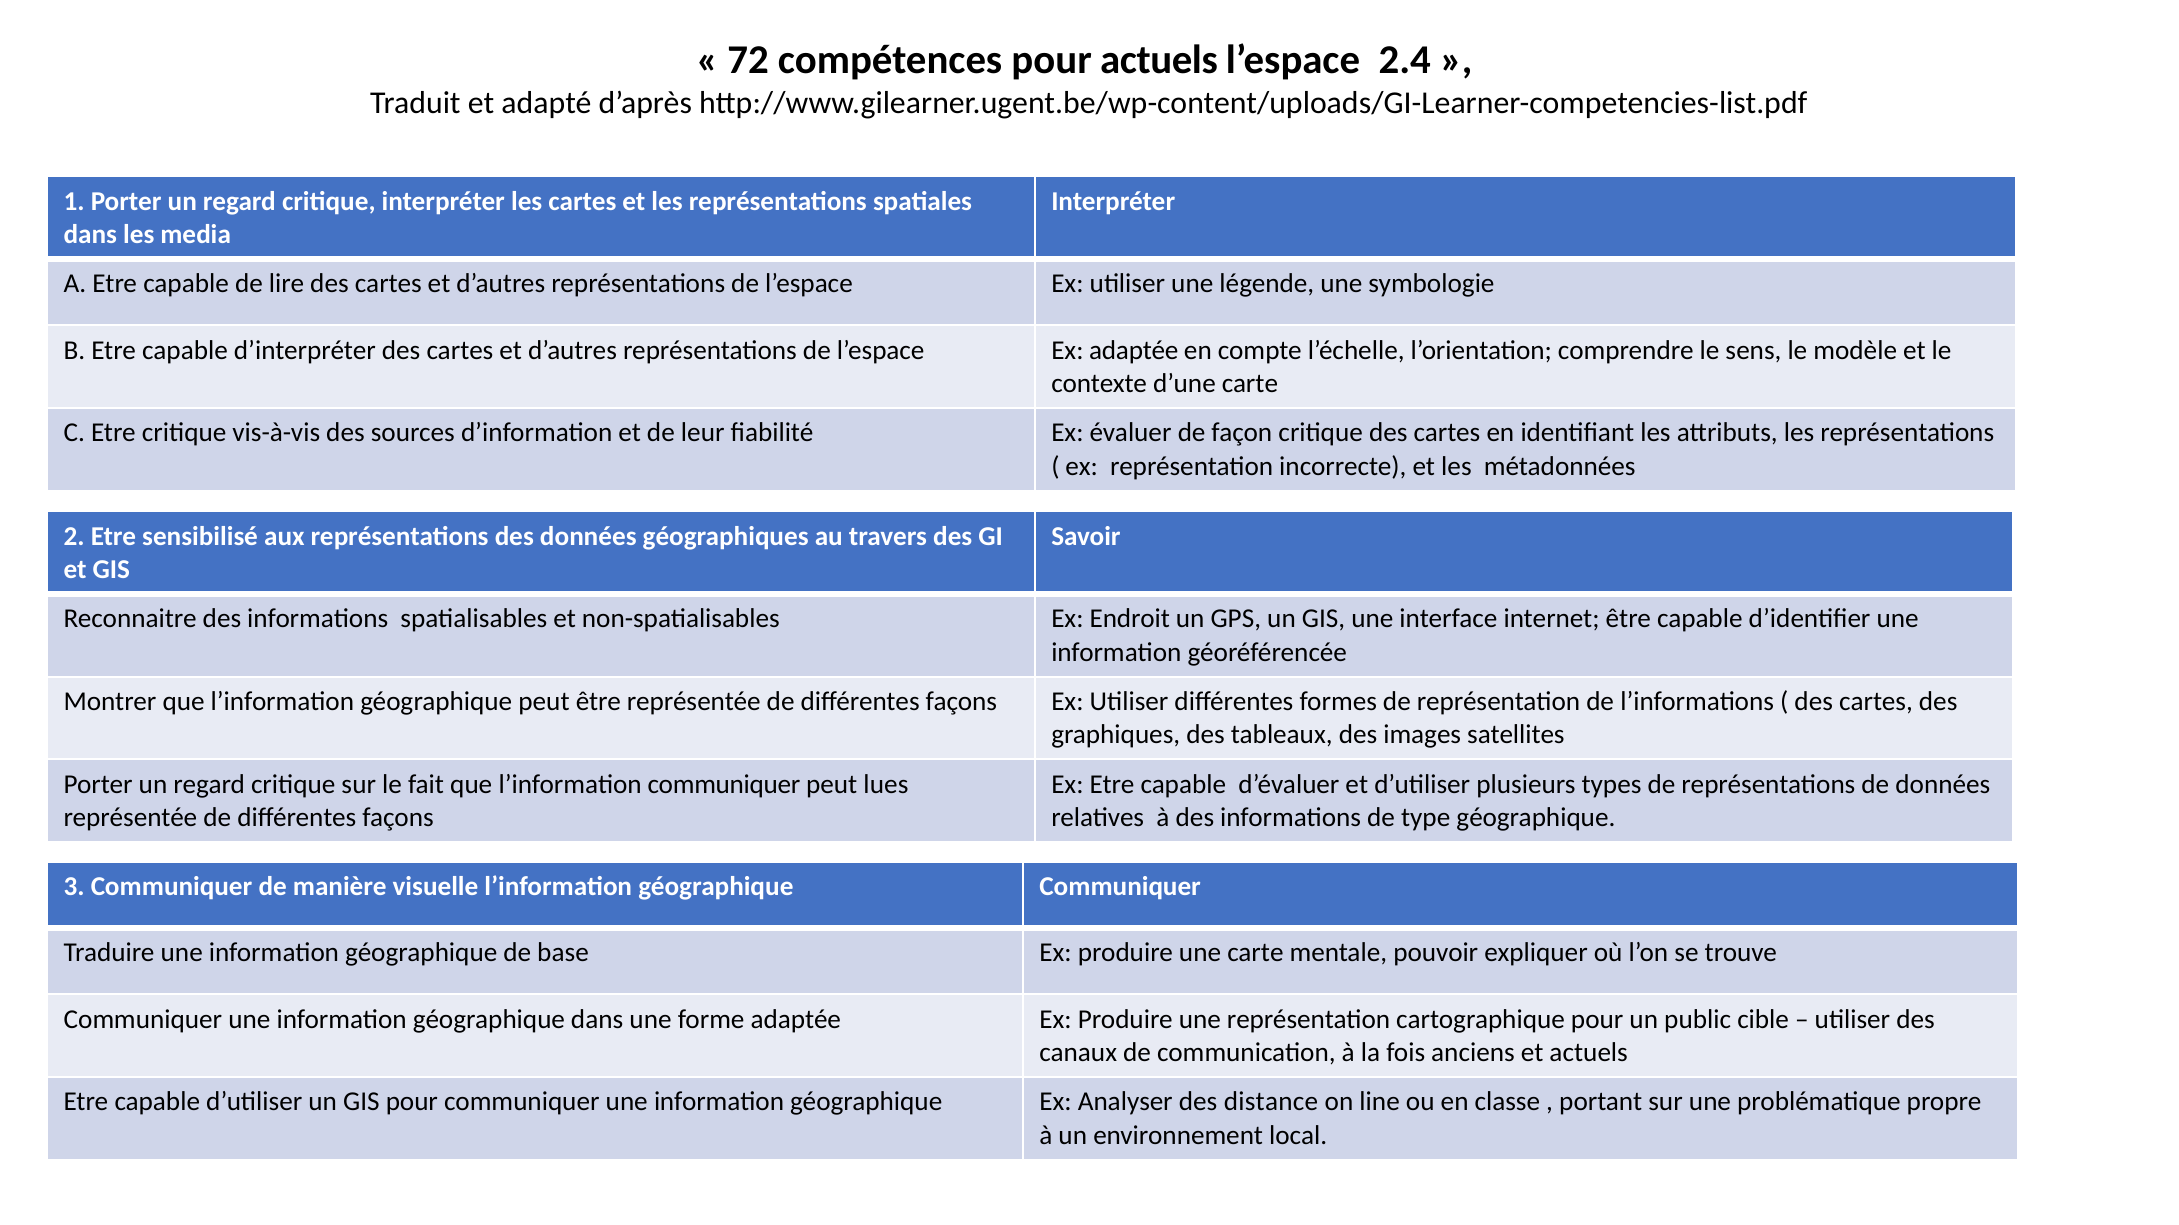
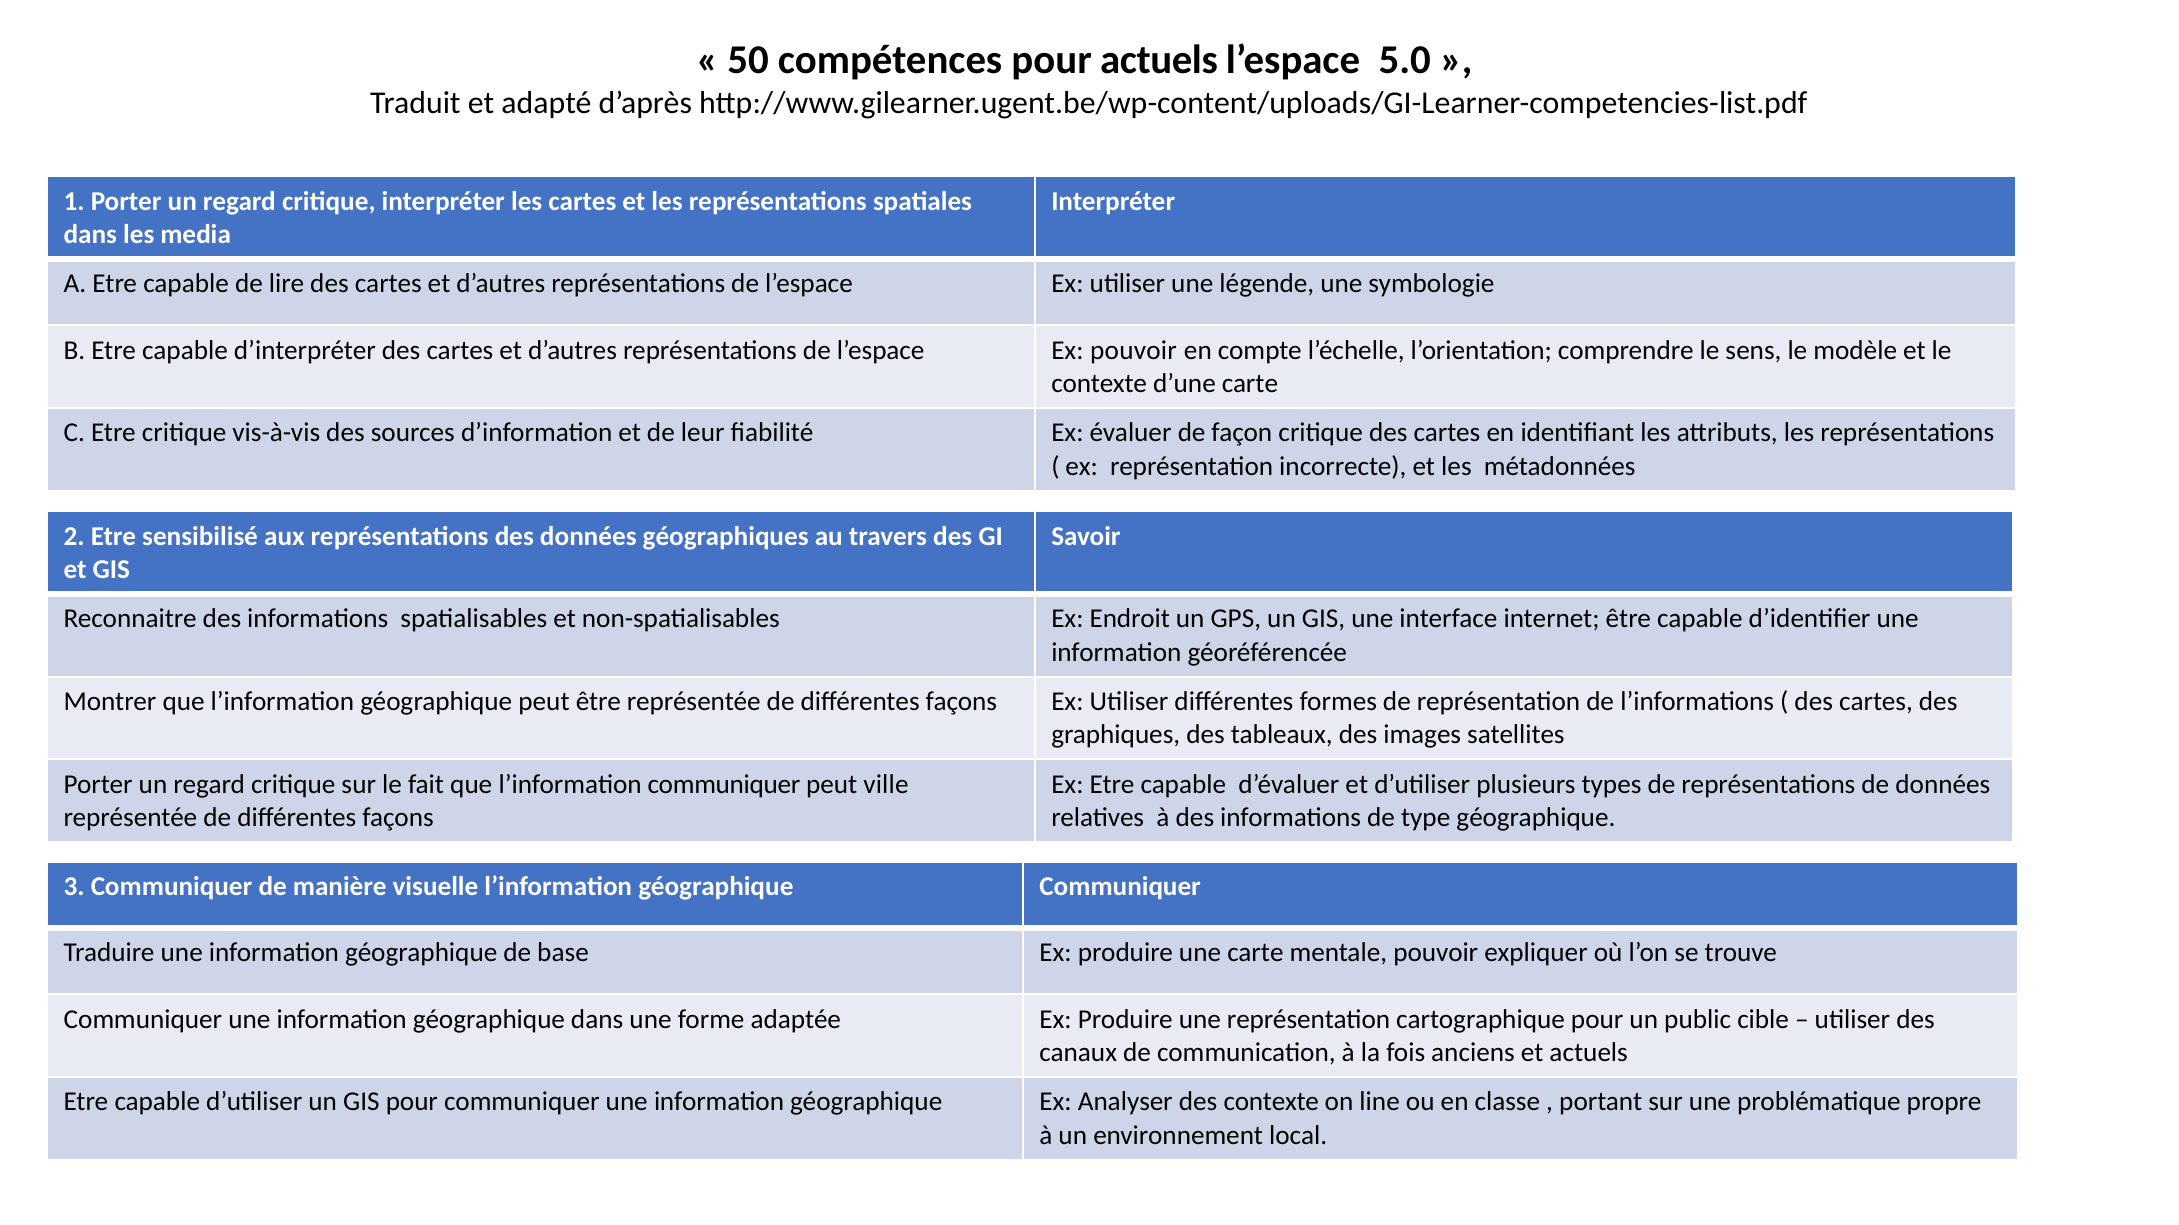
72: 72 -> 50 (748, 60)
2.4: 2.4 -> 5.0 (1405, 60)
Ex adaptée: adaptée -> pouvoir (1134, 350)
lues: lues -> ville (886, 785)
des distance: distance -> contexte (1271, 1103)
